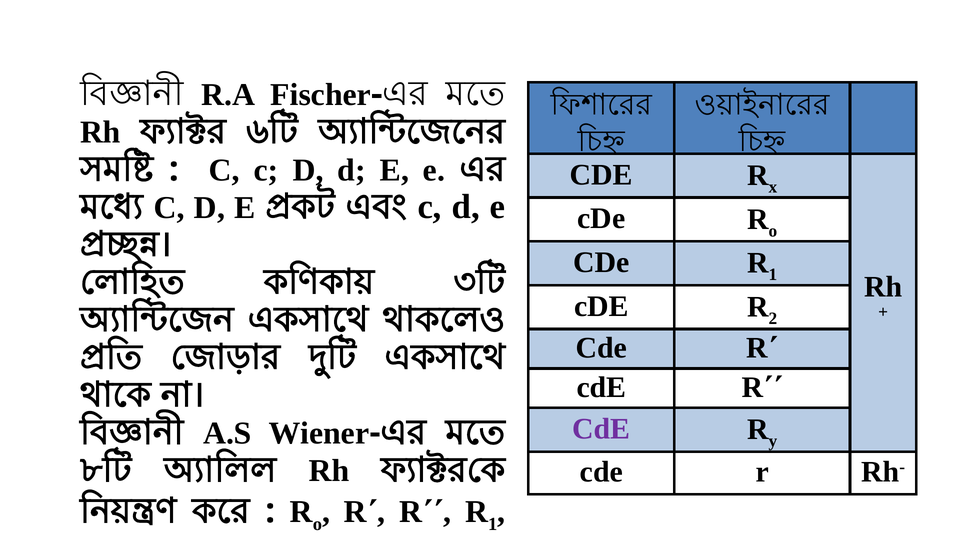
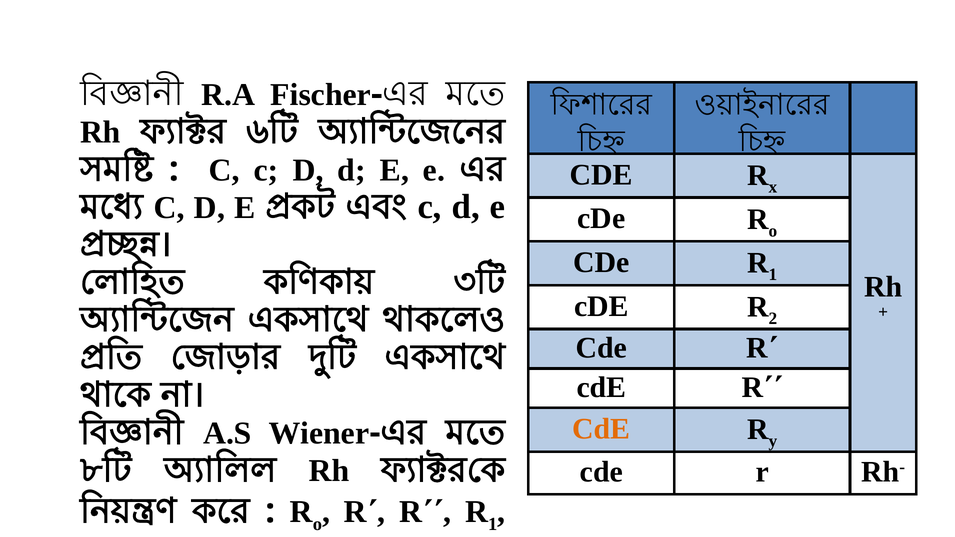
CdE colour: purple -> orange (601, 429)
